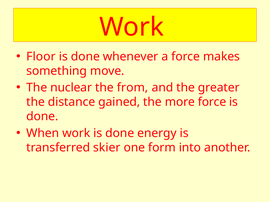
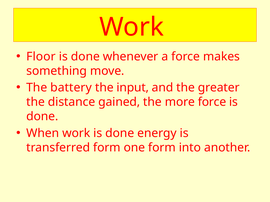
nuclear: nuclear -> battery (71, 88)
from: from -> input (133, 88)
transferred skier: skier -> form (107, 148)
